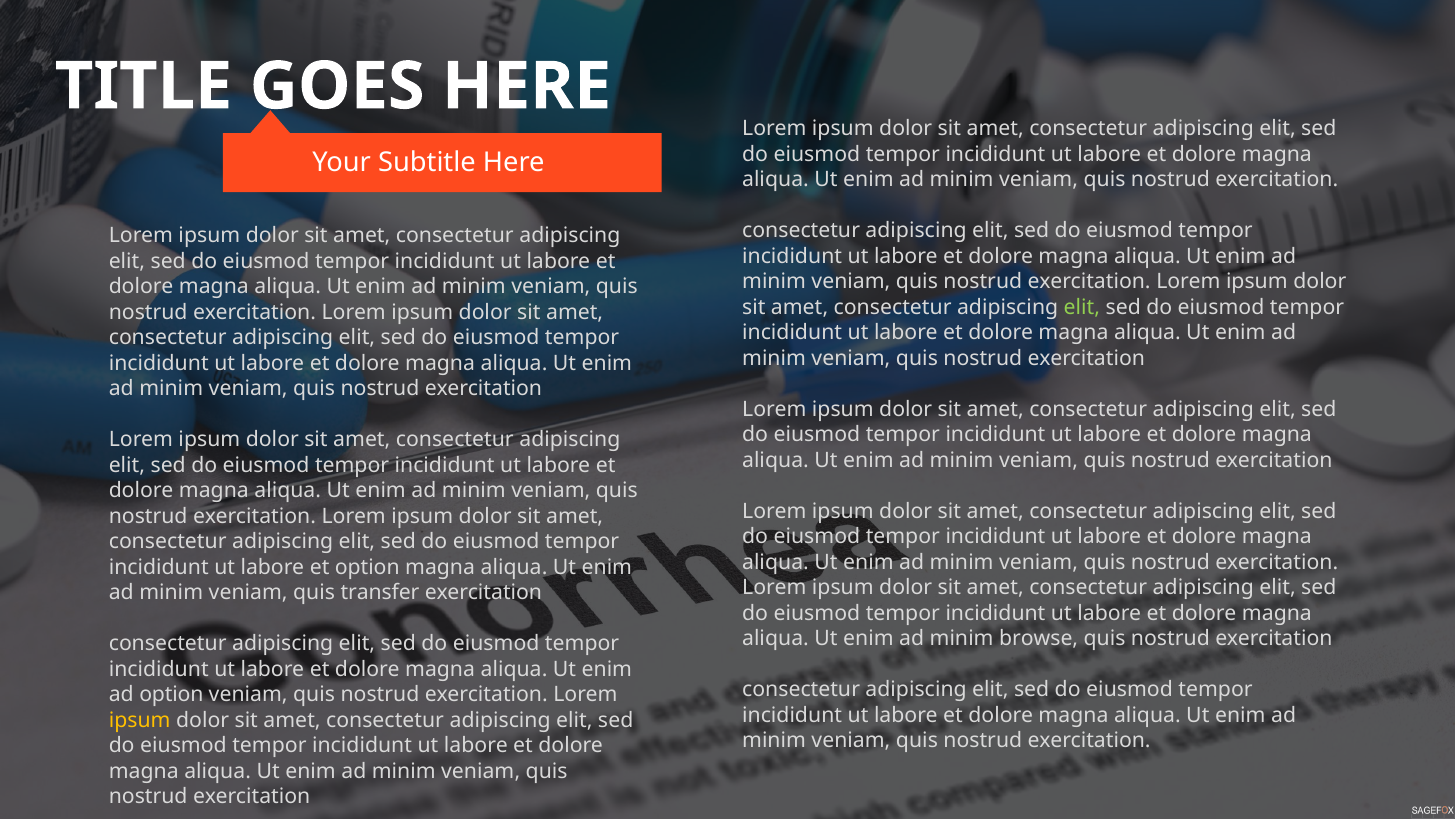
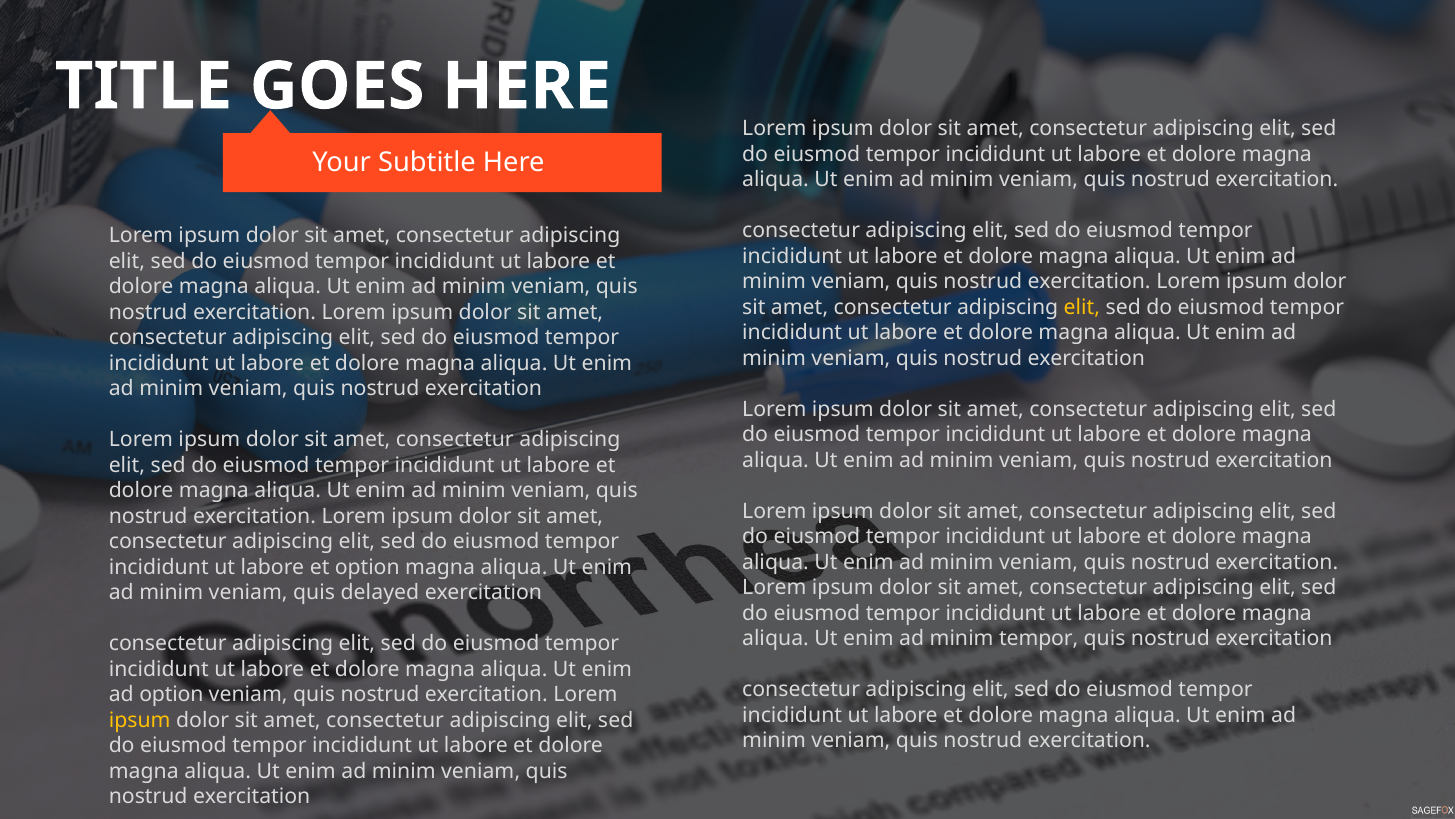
elit colour: light green -> yellow (1082, 307)
transfer: transfer -> delayed (380, 592)
minim browse: browse -> tempor (1039, 638)
